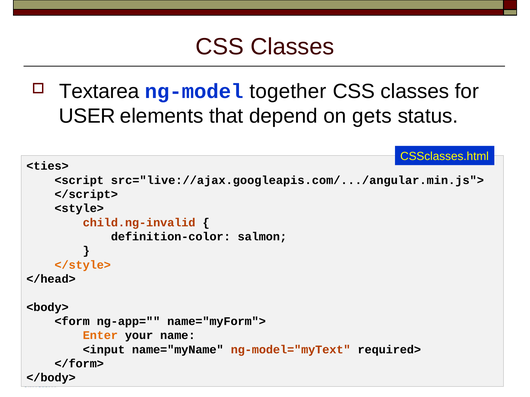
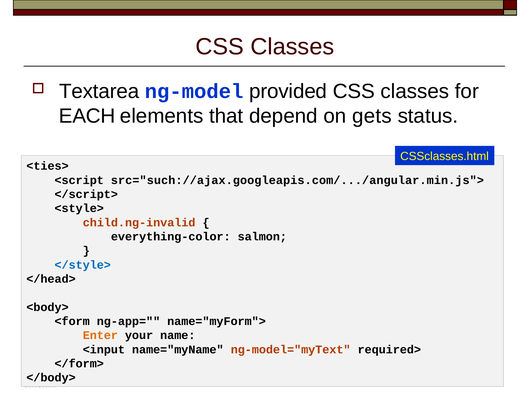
together: together -> provided (288, 92)
USER: USER -> EACH (87, 116)
src="live://ajax.googleapis.com/.../angular.min.js">: src="live://ajax.googleapis.com/.../angular.min.js"> -> src="such://ajax.googleapis.com/.../angular.min.js"> (297, 180)
definition-color: definition-color -> everything-color (171, 237)
</style> colour: orange -> blue (83, 265)
